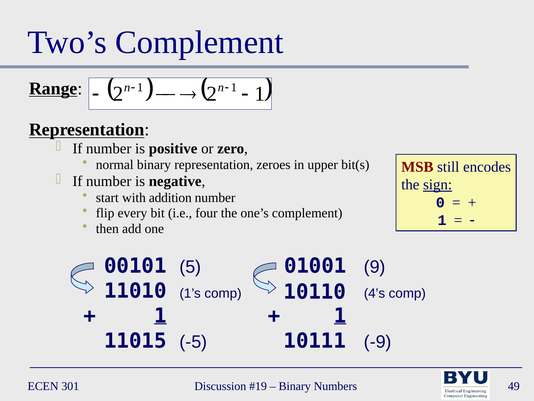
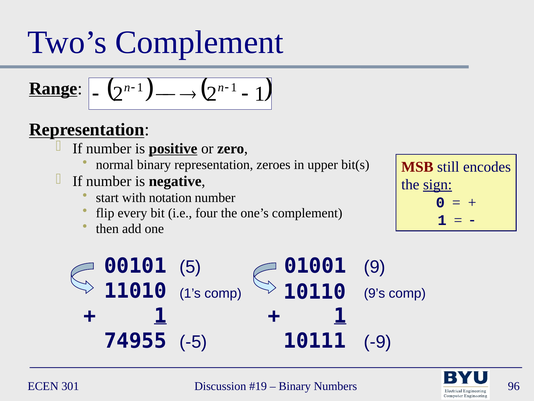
positive underline: none -> present (173, 148)
addition: addition -> notation (170, 197)
4’s: 4’s -> 9’s (374, 293)
11015: 11015 -> 74955 (135, 341)
49: 49 -> 96 (514, 386)
